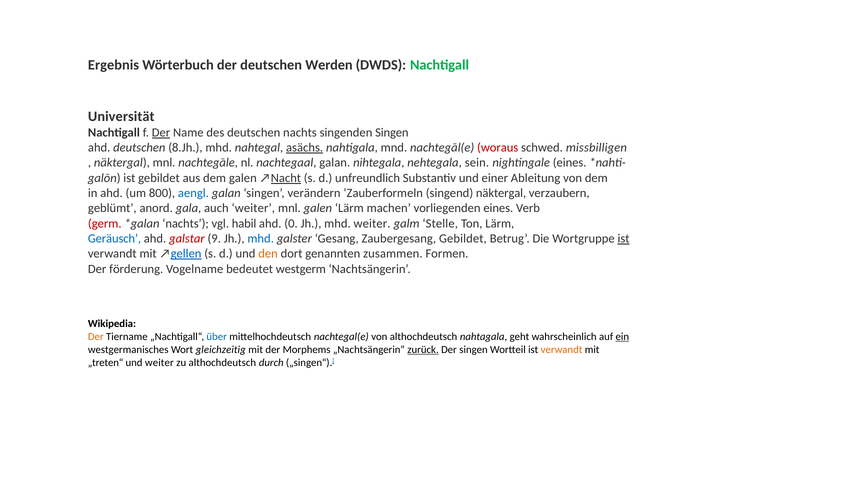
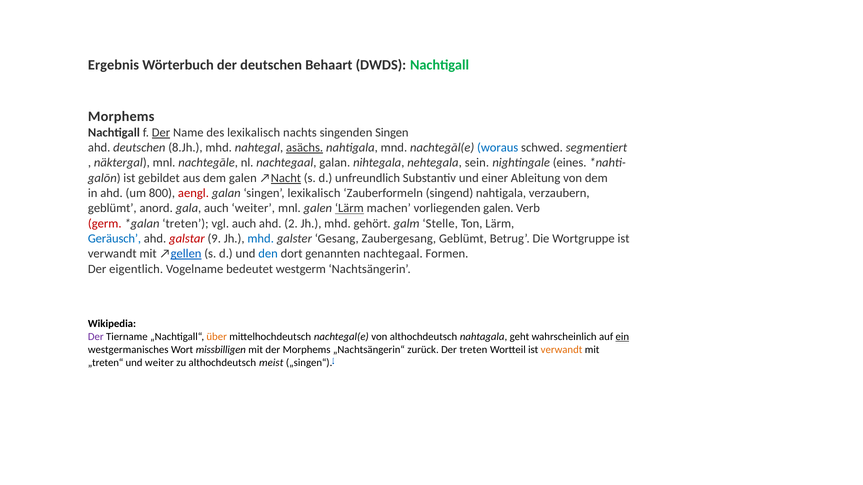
Werden: Werden -> Behaart (329, 65)
Universität: Universität -> Morphems (121, 117)
des deutschen: deutschen -> lexikalisch (254, 133)
woraus colour: red -> blue (498, 148)
missbilligen: missbilligen -> segmentiert (596, 148)
aengl colour: blue -> red (193, 193)
singen verändern: verändern -> lexikalisch (314, 193)
singend näktergal: näktergal -> nahtigala (501, 193)
Lärm underline: none -> present (349, 208)
vorliegenden eines: eines -> galen (498, 208)
nachts: nachts -> treten (185, 224)
vgl habil: habil -> auch (244, 224)
0: 0 -> 2 (291, 224)
mhd weiter: weiter -> gehört (372, 224)
Zaubergesang Gebildet: Gebildet -> Geblümt (463, 239)
ist underline: present -> none (624, 239)
den colour: orange -> blue (268, 254)
genannten zusammen: zusammen -> nachtegaal (393, 254)
förderung: förderung -> eigentlich (136, 269)
Der colour: orange -> purple (96, 337)
über colour: blue -> orange (217, 337)
gleichzeitig: gleichzeitig -> missbilligen (221, 350)
zurück underline: present -> none (423, 350)
Der singen: singen -> treten (473, 350)
durch: durch -> meist (271, 363)
